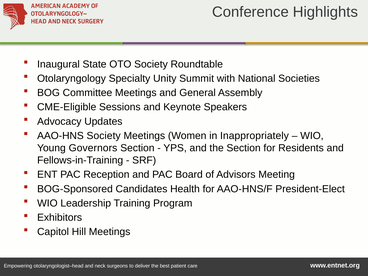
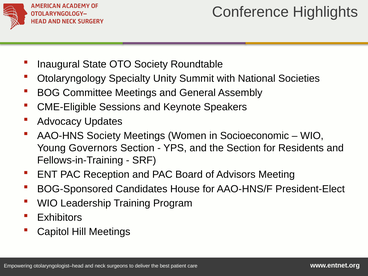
Inappropriately: Inappropriately -> Socioeconomic (255, 136)
Health: Health -> House (185, 189)
